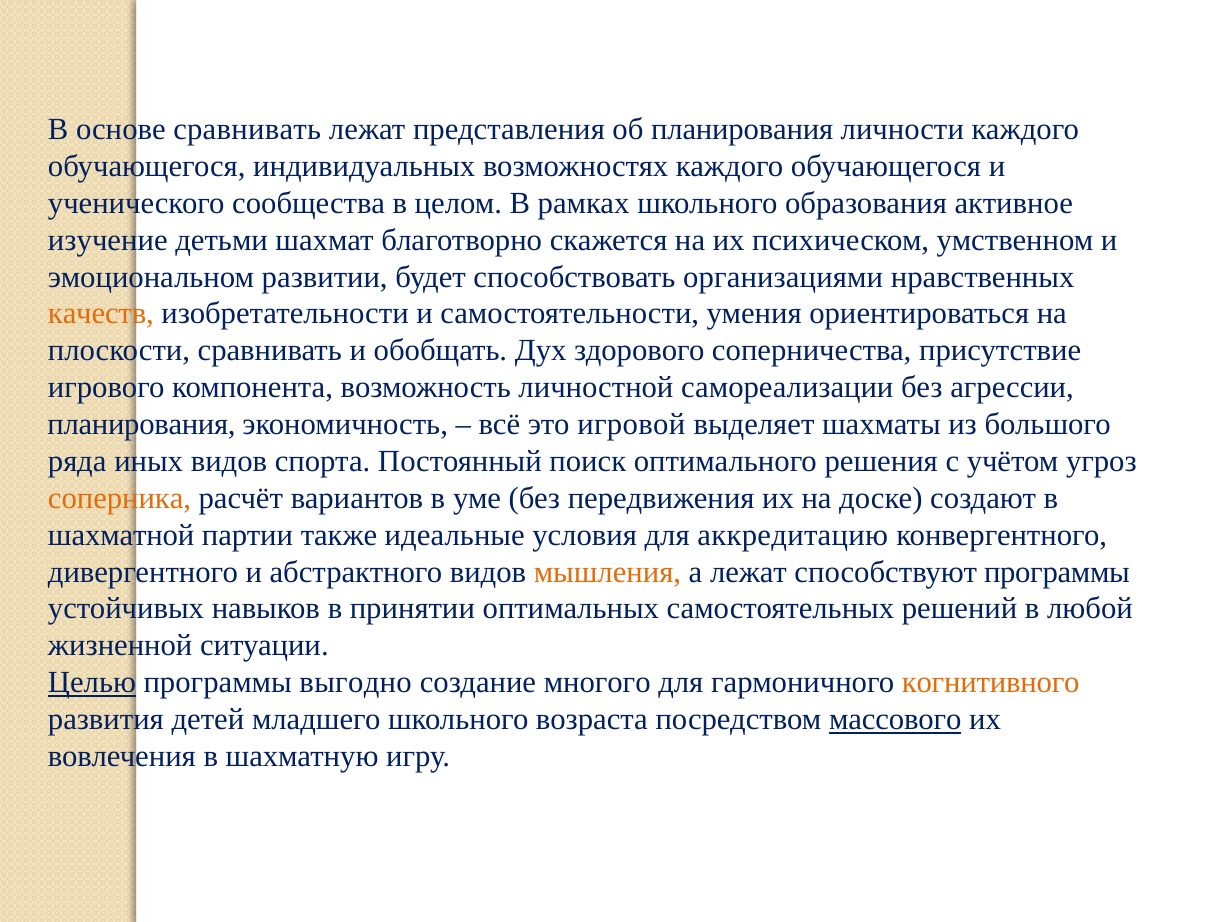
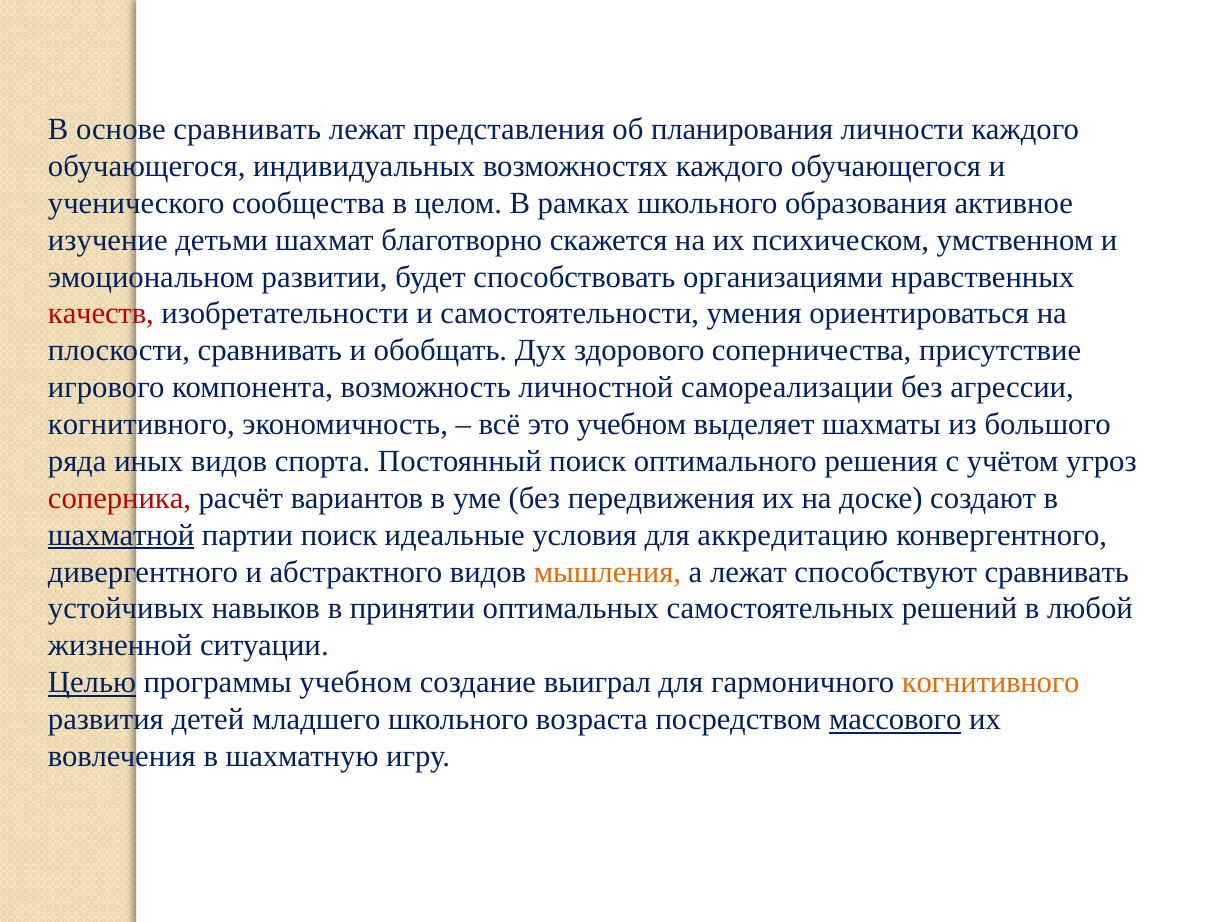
качеств colour: orange -> red (101, 314)
планирования: планирования -> когнитивного (141, 424)
это игровой: игровой -> учебном (632, 424)
соперника colour: orange -> red (120, 498)
шахматной underline: none -> present (121, 535)
партии также: также -> поиск (339, 535)
способствуют программы: программы -> сравнивать (1057, 572)
программы выгодно: выгодно -> учебном (356, 682)
многого: многого -> выиграл (597, 682)
